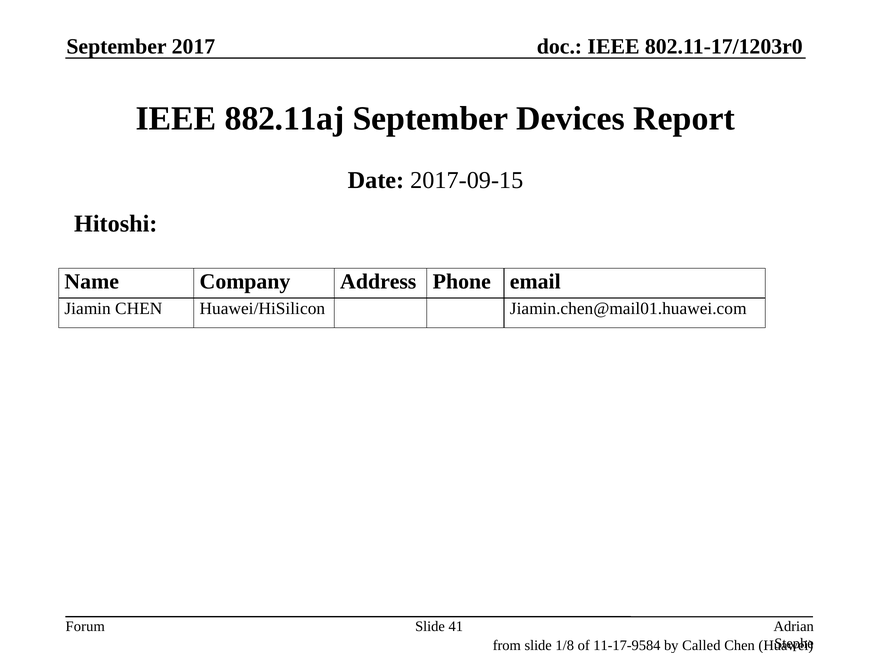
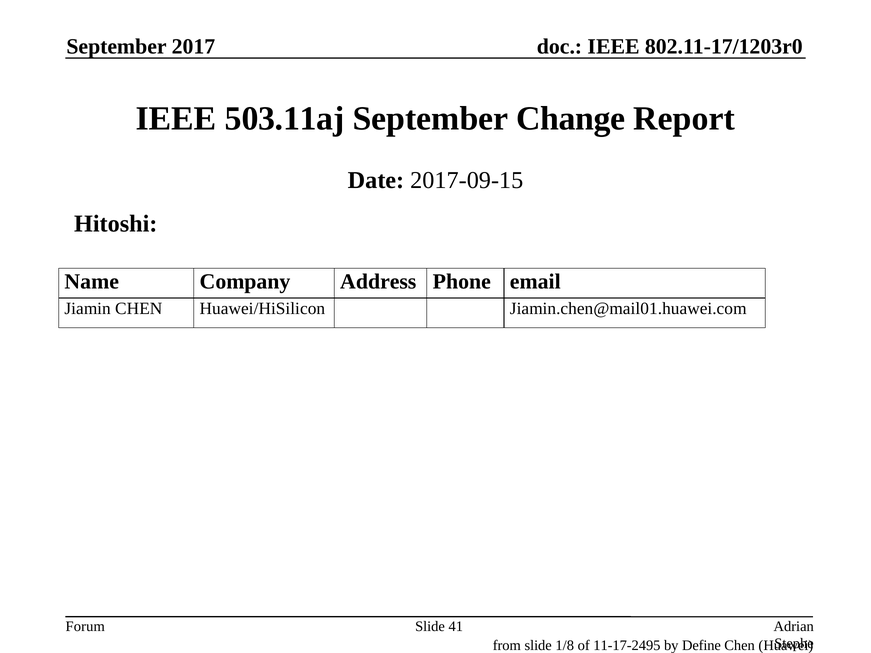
882.11aj: 882.11aj -> 503.11aj (285, 118)
Devices: Devices -> Change (571, 118)
11-17-9584: 11-17-9584 -> 11-17-2495 (627, 646)
Called: Called -> Define (701, 646)
